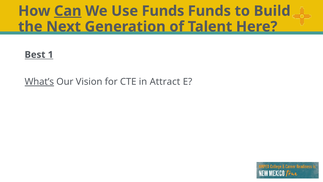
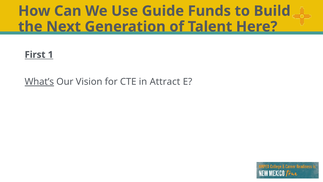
Can underline: present -> none (68, 11)
Use Funds: Funds -> Guide (163, 11)
Best: Best -> First (35, 55)
